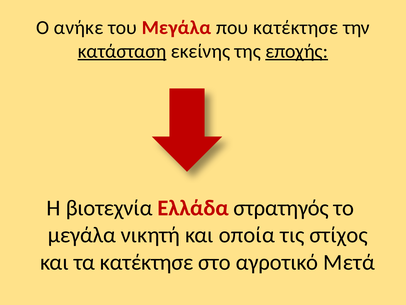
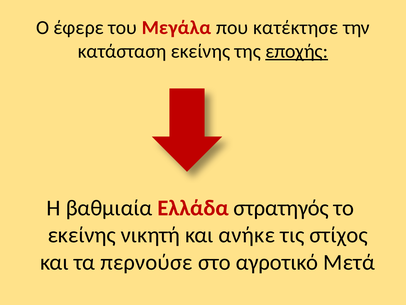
ανήκε: ανήκε -> έφερε (79, 27)
κατάσταση underline: present -> none (122, 51)
βιοτεχνία: βιοτεχνία -> βαθμιαία (109, 208)
μεγάλα: μεγάλα -> εκείνης (82, 235)
οποία: οποία -> ανήκε (247, 235)
τα κατέκτησε: κατέκτησε -> περνούσε (146, 262)
